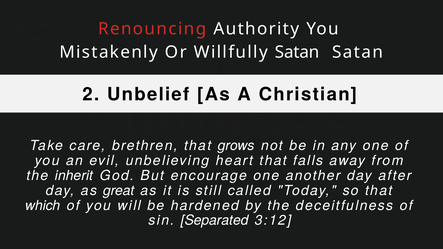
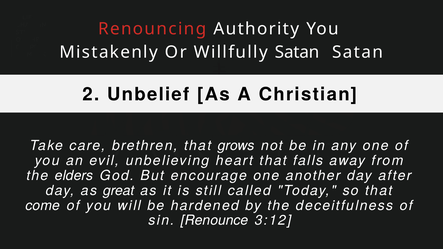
inherit: inherit -> elders (74, 176)
which: which -> come (43, 206)
Separated: Separated -> Renounce (215, 221)
